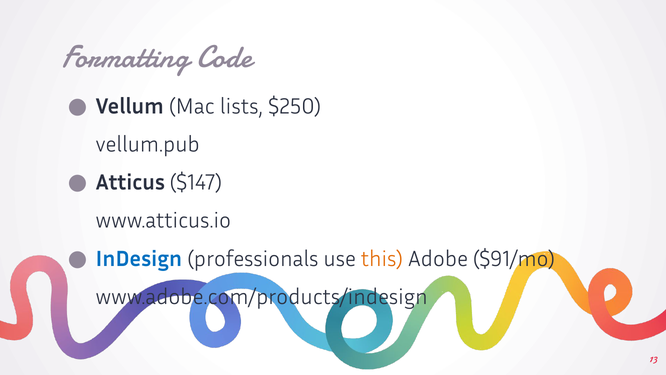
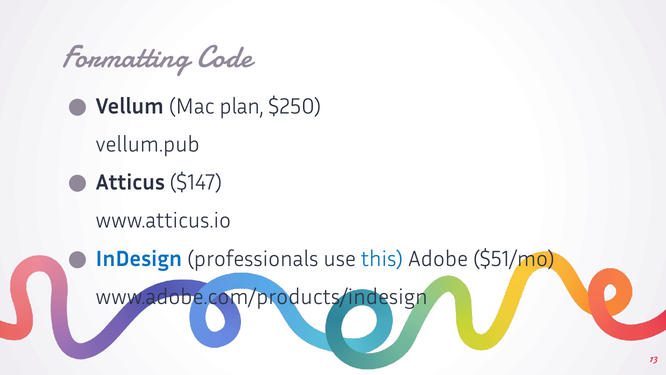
lists: lists -> plan (242, 106)
this colour: orange -> blue (382, 258)
$91/mo: $91/mo -> $51/mo (514, 258)
